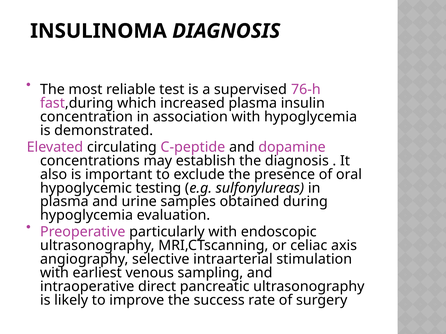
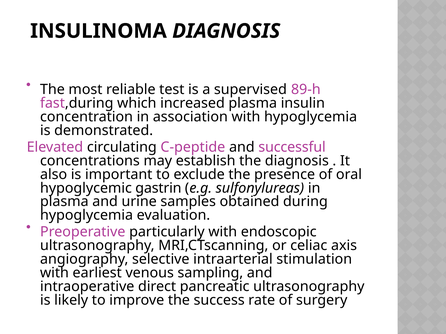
76-h: 76-h -> 89-h (306, 90)
dopamine: dopamine -> successful (292, 147)
testing: testing -> gastrin (158, 188)
